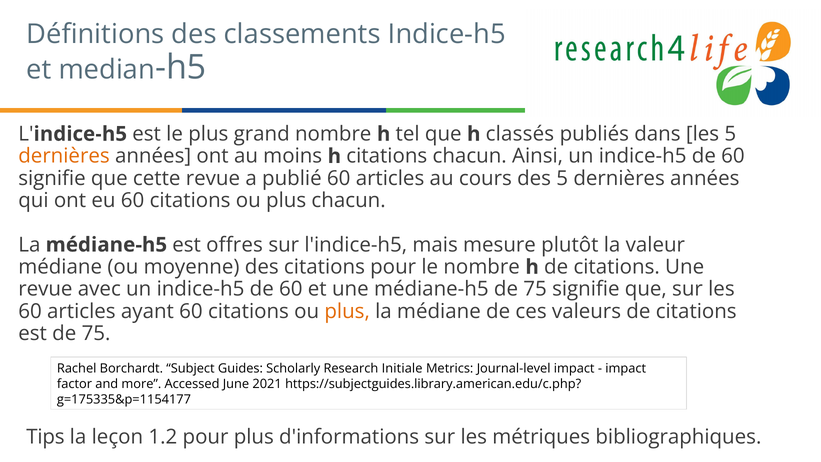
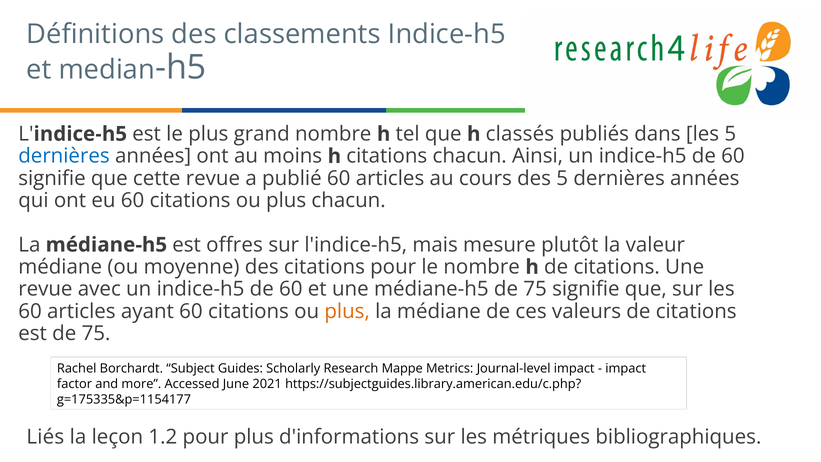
dernières colour: orange -> blue (64, 156)
Initiale: Initiale -> Mappe (402, 369)
Tips: Tips -> Liés (45, 437)
